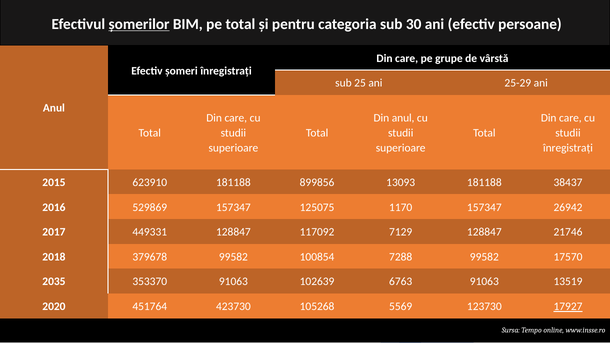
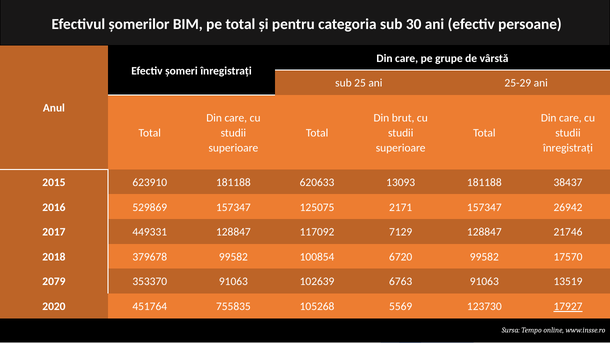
șomerilor underline: present -> none (139, 24)
Din anul: anul -> brut (403, 118)
899856: 899856 -> 620633 (317, 183)
1170: 1170 -> 2171 (401, 207)
7288: 7288 -> 6720 (401, 257)
2035: 2035 -> 2079 (54, 282)
423730: 423730 -> 755835 (233, 307)
